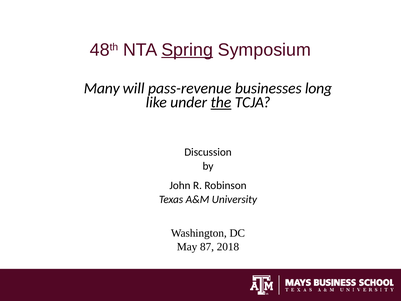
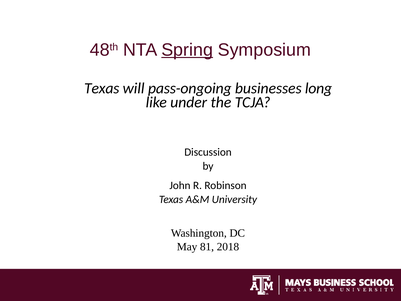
Many: Many -> Texas (102, 88)
pass-revenue: pass-revenue -> pass-ongoing (190, 88)
the underline: present -> none (221, 102)
87: 87 -> 81 (207, 247)
